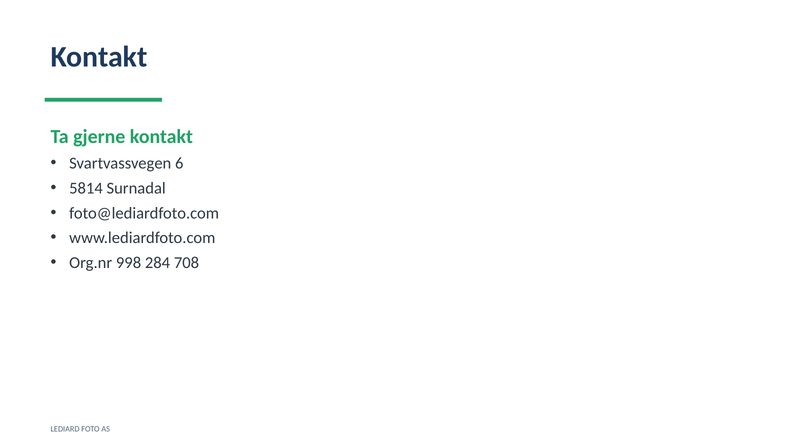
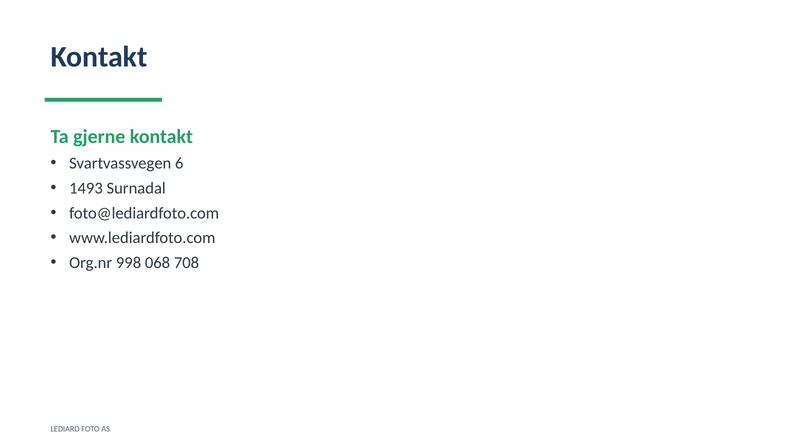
5814: 5814 -> 1493 (86, 188)
284: 284 -> 068 (157, 263)
